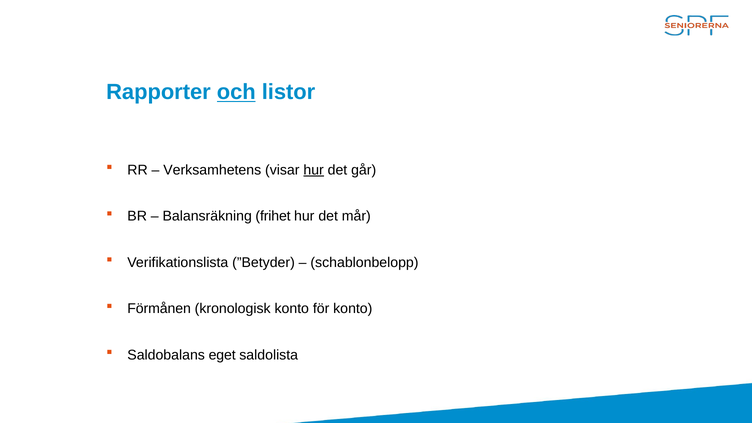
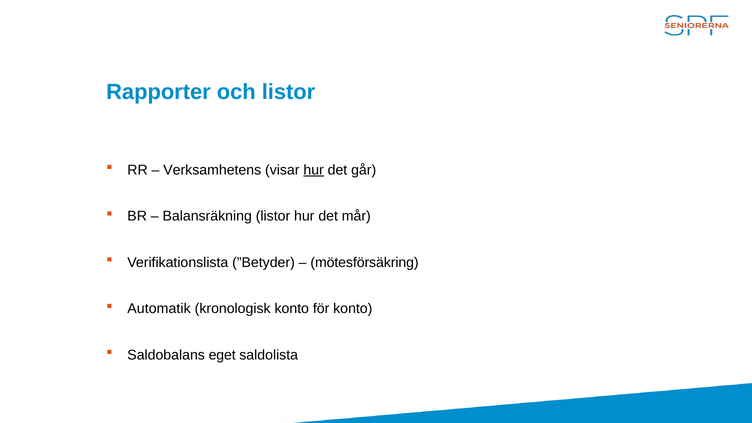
och underline: present -> none (236, 92)
Balansräkning frihet: frihet -> listor (273, 216)
schablonbelopp: schablonbelopp -> mötesförsäkring (365, 262)
Förmånen: Förmånen -> Automatik (159, 309)
